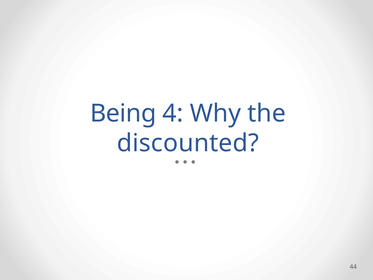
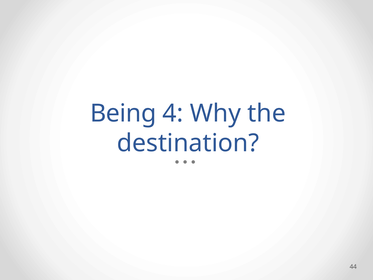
discounted: discounted -> destination (188, 143)
